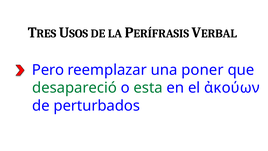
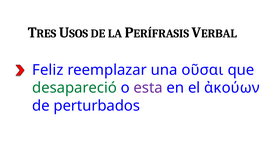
Pero: Pero -> Feliz (48, 70)
poner: poner -> οῦσαι (202, 70)
esta colour: green -> purple (148, 88)
